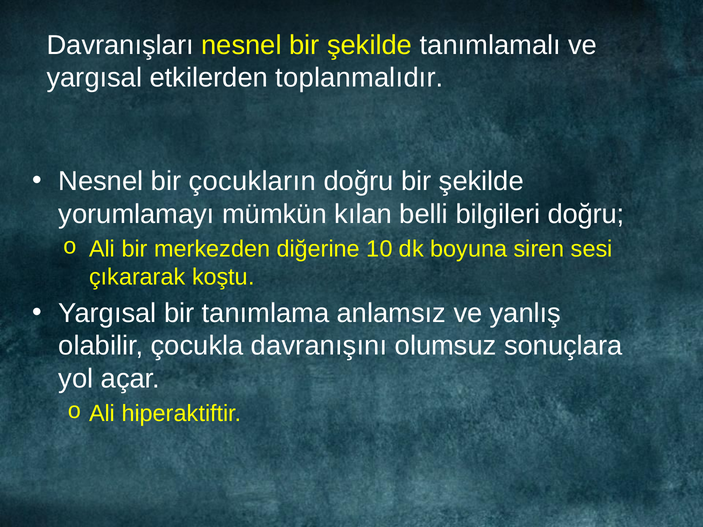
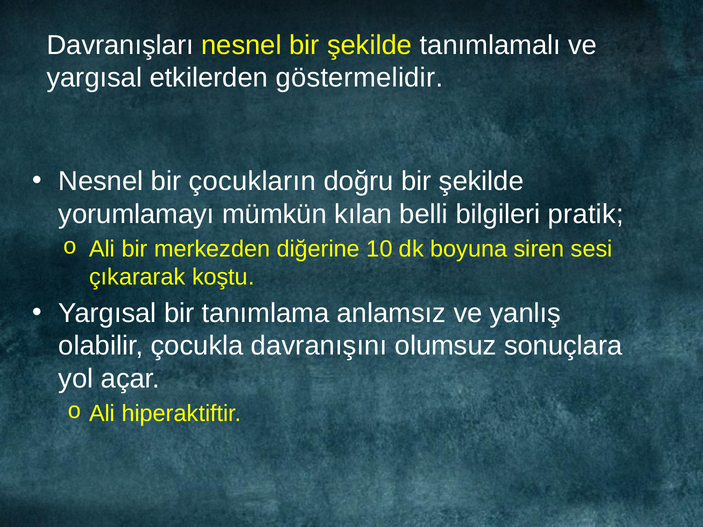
toplanmalıdır: toplanmalıdır -> göstermelidir (359, 78)
bilgileri doğru: doğru -> pratik (586, 214)
